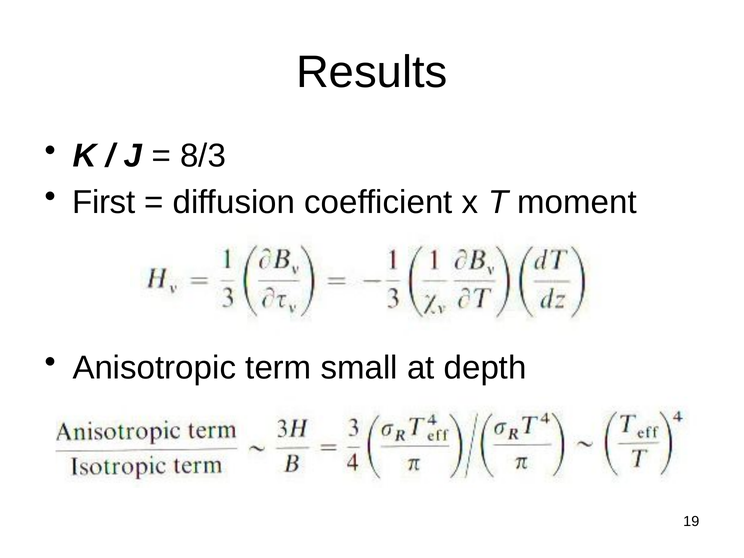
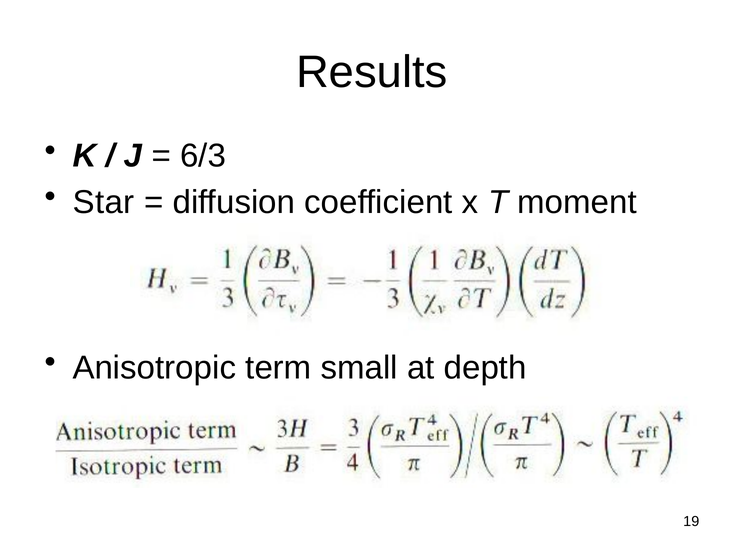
8/3: 8/3 -> 6/3 (203, 156)
First: First -> Star (104, 202)
